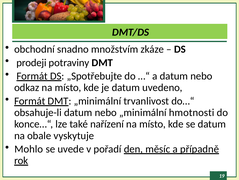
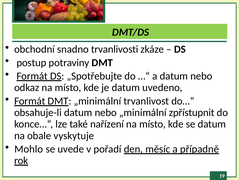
množstvím: množstvím -> trvanlivosti (115, 49)
prodeji: prodeji -> postup (31, 62)
hmotnosti: hmotnosti -> zpřístupnit (192, 112)
